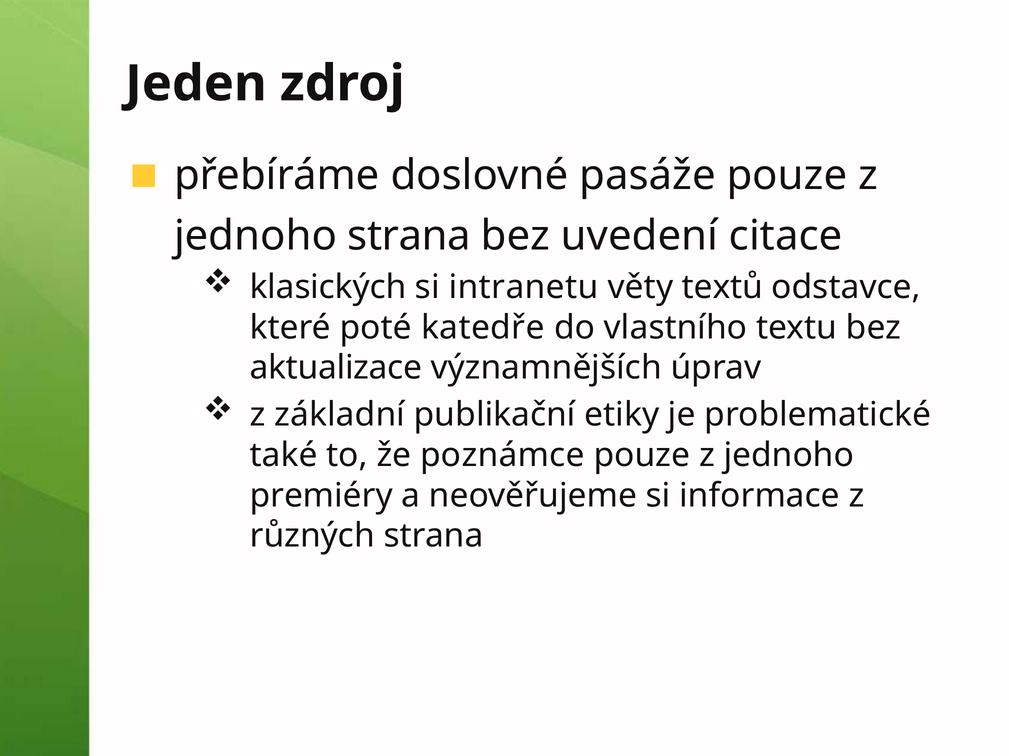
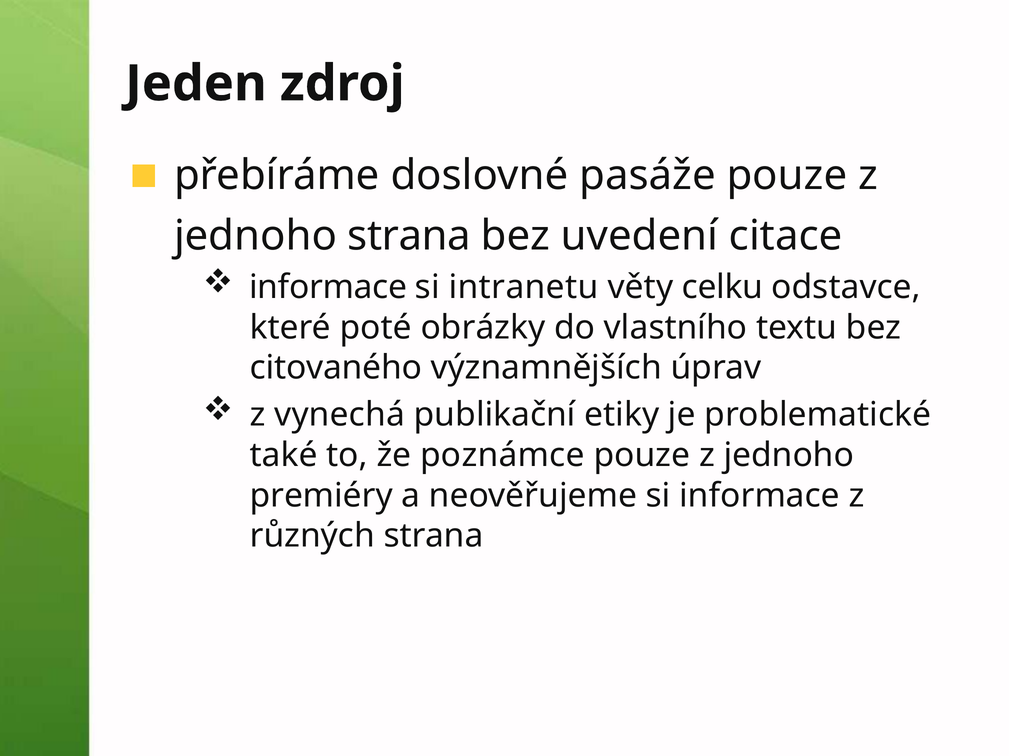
klasických: klasických -> informace (328, 287)
textů: textů -> celku (722, 287)
katedře: katedře -> obrázky (483, 328)
aktualizace: aktualizace -> citovaného (336, 368)
základní: základní -> vynechá (340, 415)
